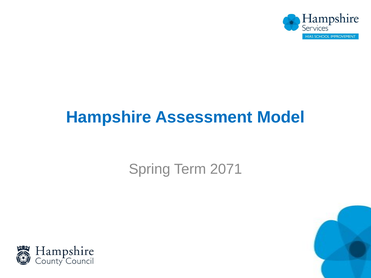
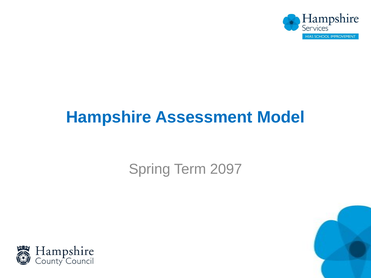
2071: 2071 -> 2097 (226, 169)
